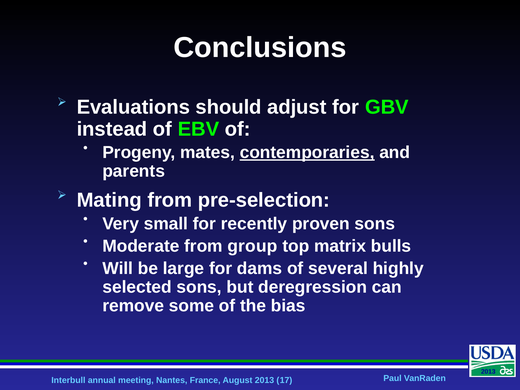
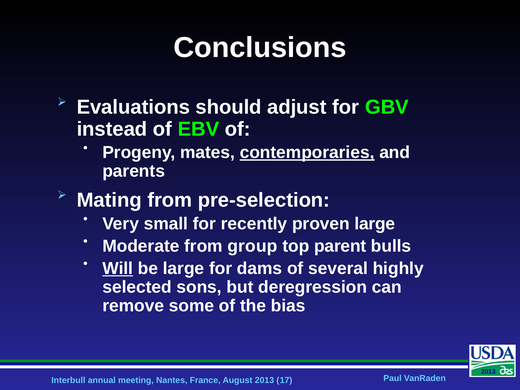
proven sons: sons -> large (375, 224)
matrix: matrix -> parent (340, 246)
Will underline: none -> present (118, 268)
